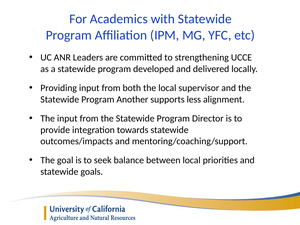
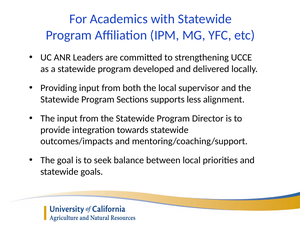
Another: Another -> Sections (132, 99)
